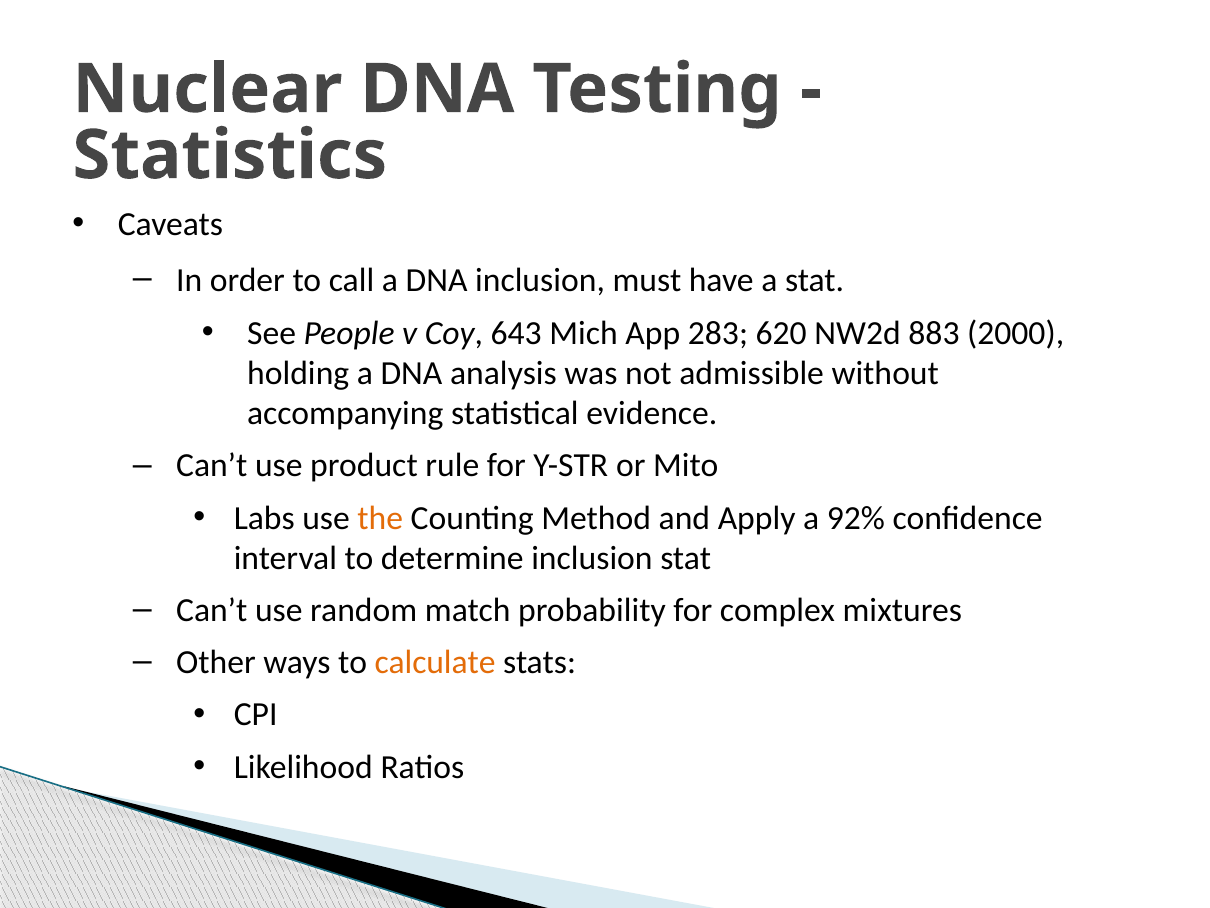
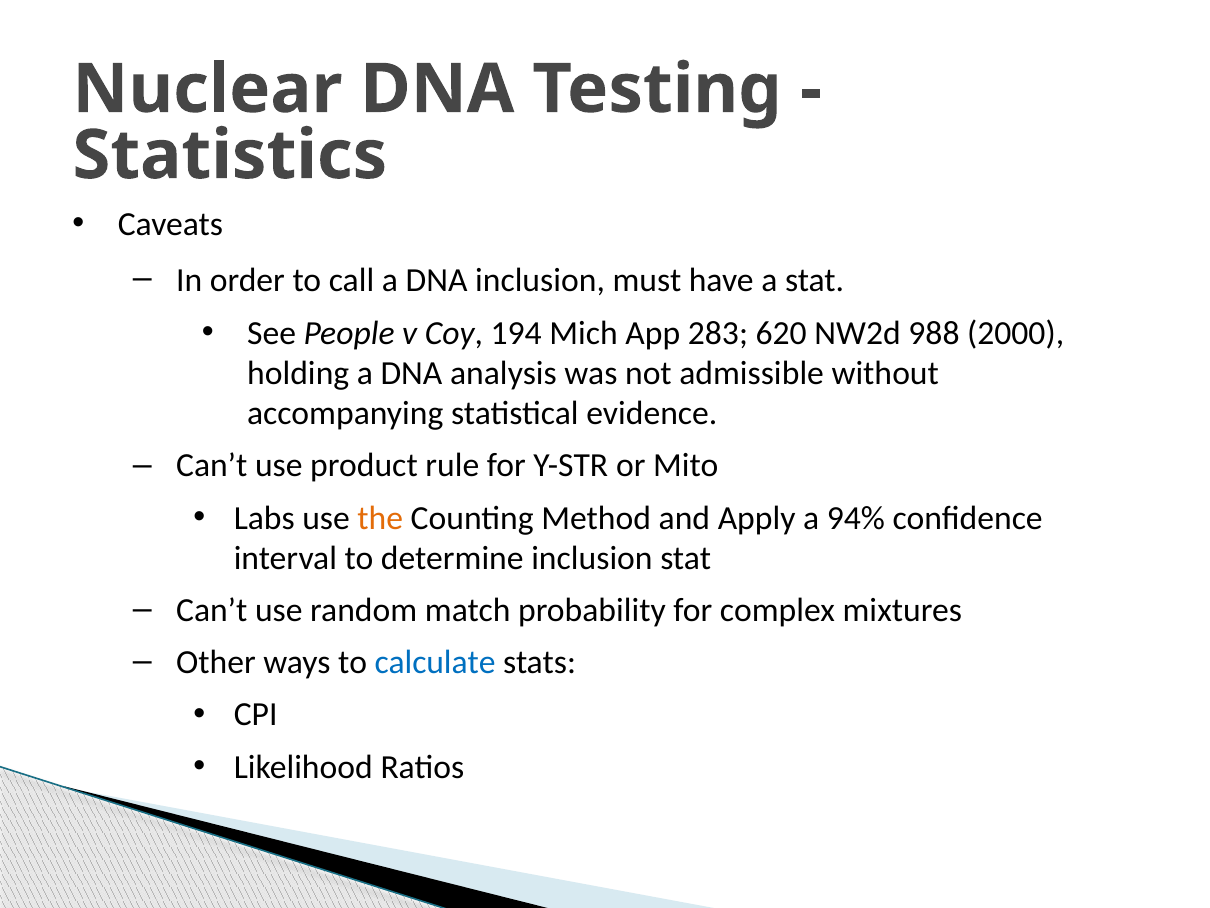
643: 643 -> 194 (516, 333)
883: 883 -> 988 (934, 333)
92%: 92% -> 94% (856, 518)
calculate colour: orange -> blue (435, 662)
